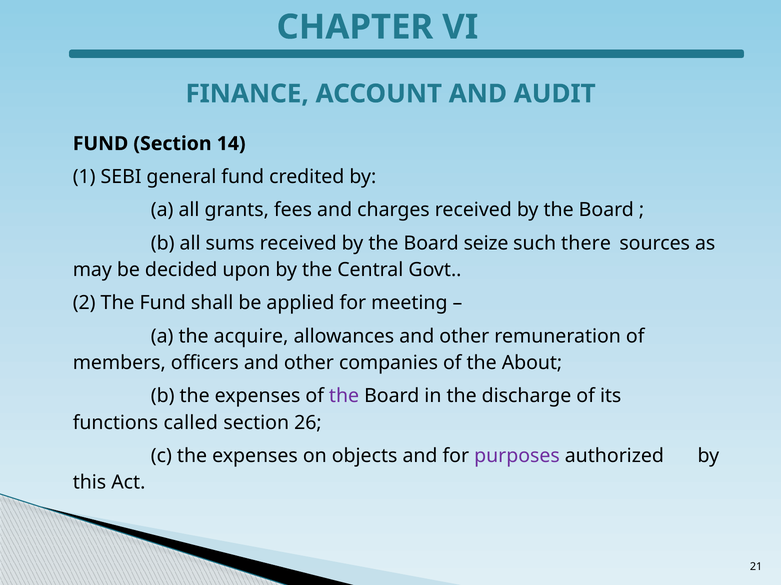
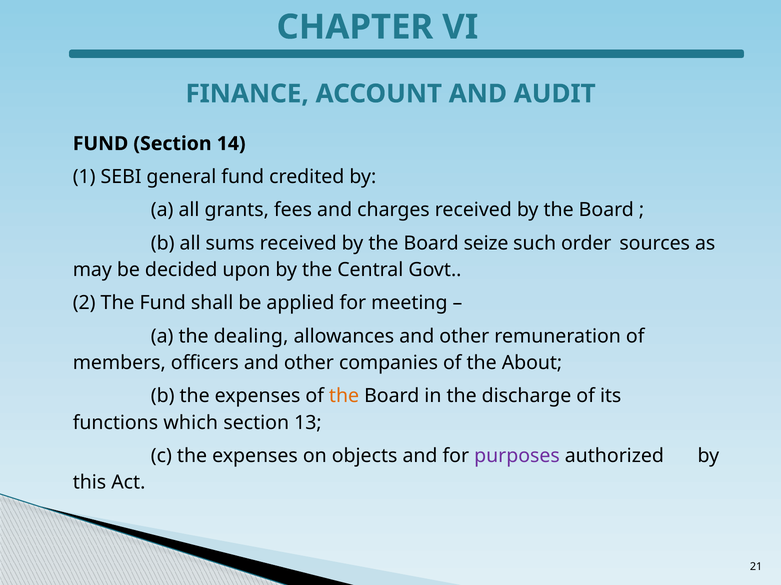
there: there -> order (586, 243)
acquire: acquire -> dealing (251, 337)
the colour: purple -> orange (344, 396)
called: called -> which (191, 423)
26: 26 -> 13 (308, 423)
